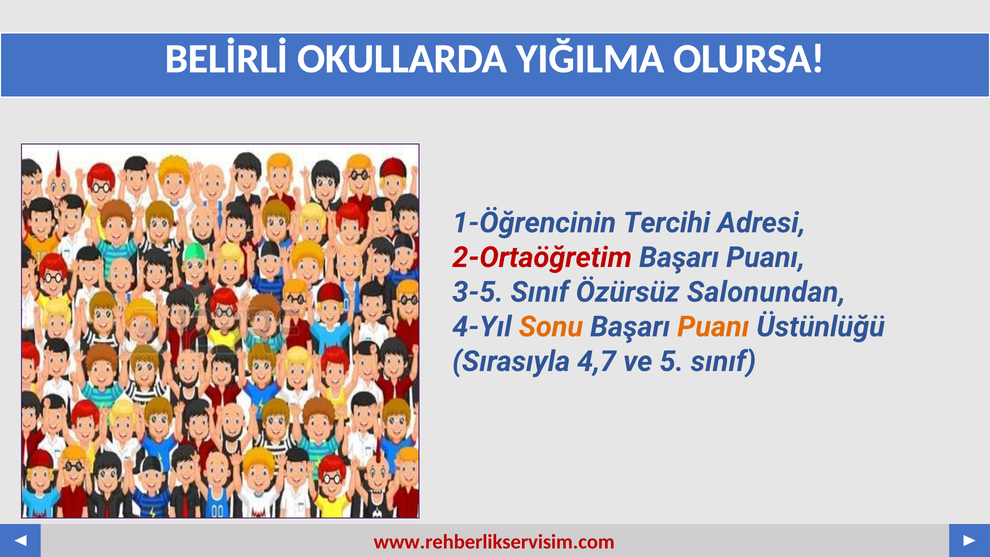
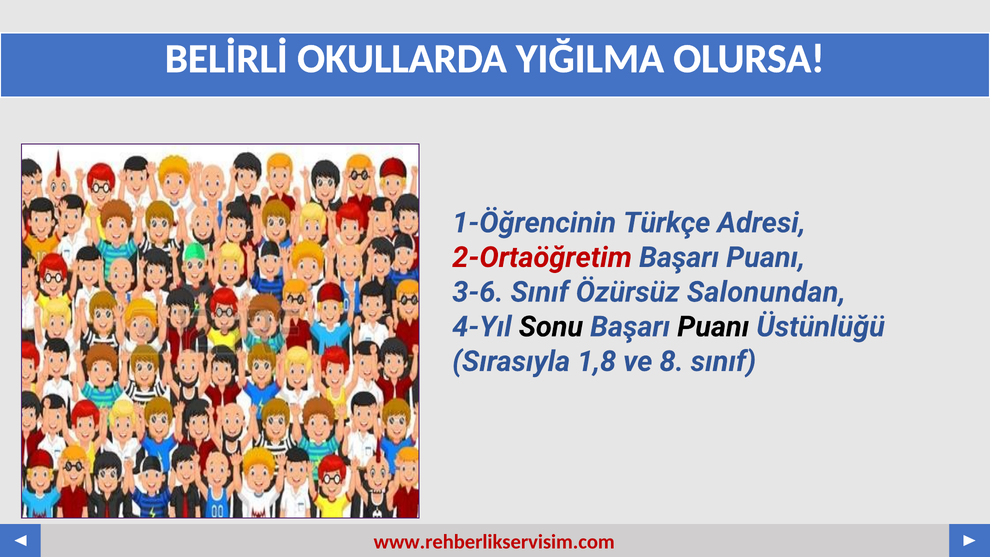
Tercihi: Tercihi -> Türkçe (667, 223)
3-5: 3-5 -> 3-6 (478, 292)
Sonu colour: orange -> black (551, 327)
Puanı colour: orange -> black (713, 327)
4,7: 4,7 -> 1,8 (597, 361)
5: 5 -> 8 (672, 361)
